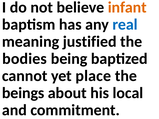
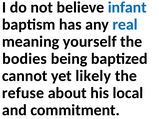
infant colour: orange -> blue (127, 7)
justified: justified -> yourself (90, 42)
place: place -> likely (93, 76)
beings: beings -> refuse (23, 93)
